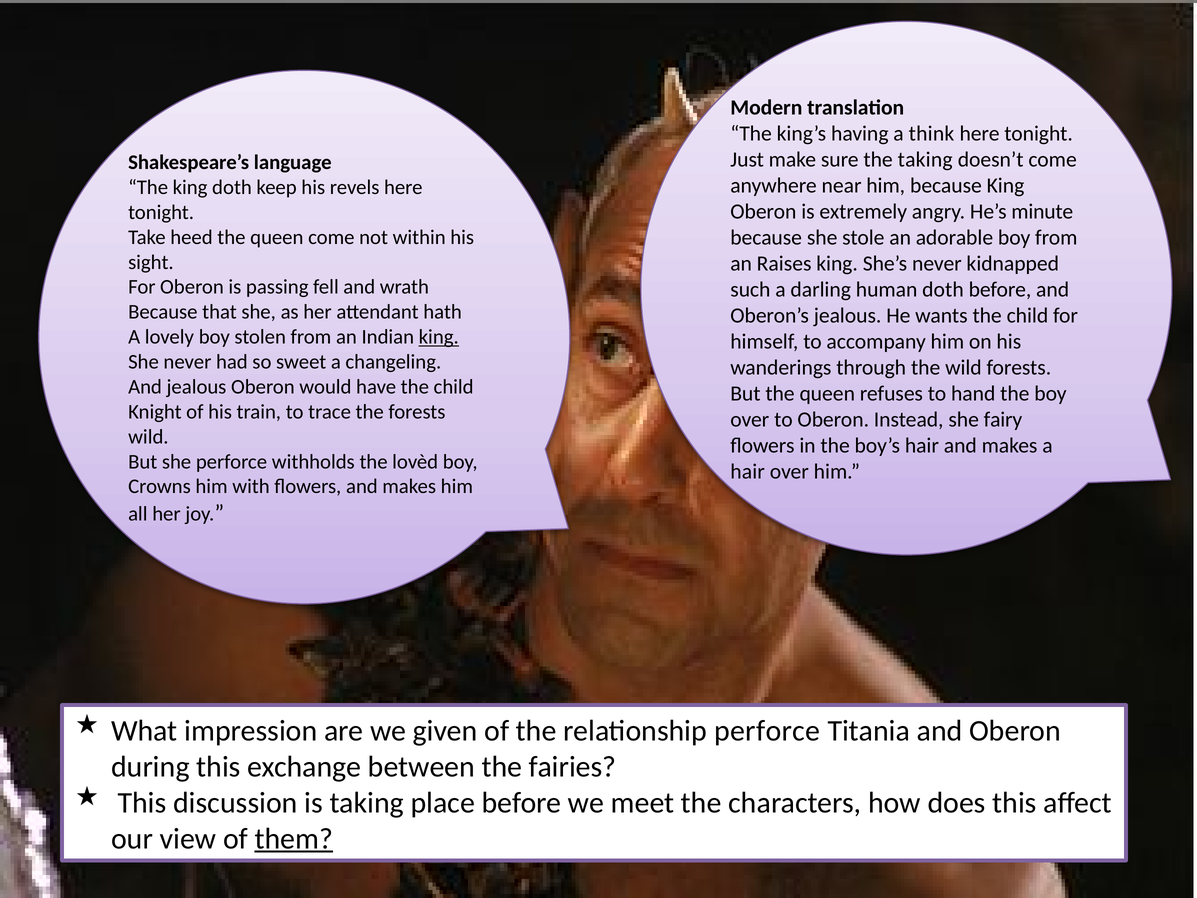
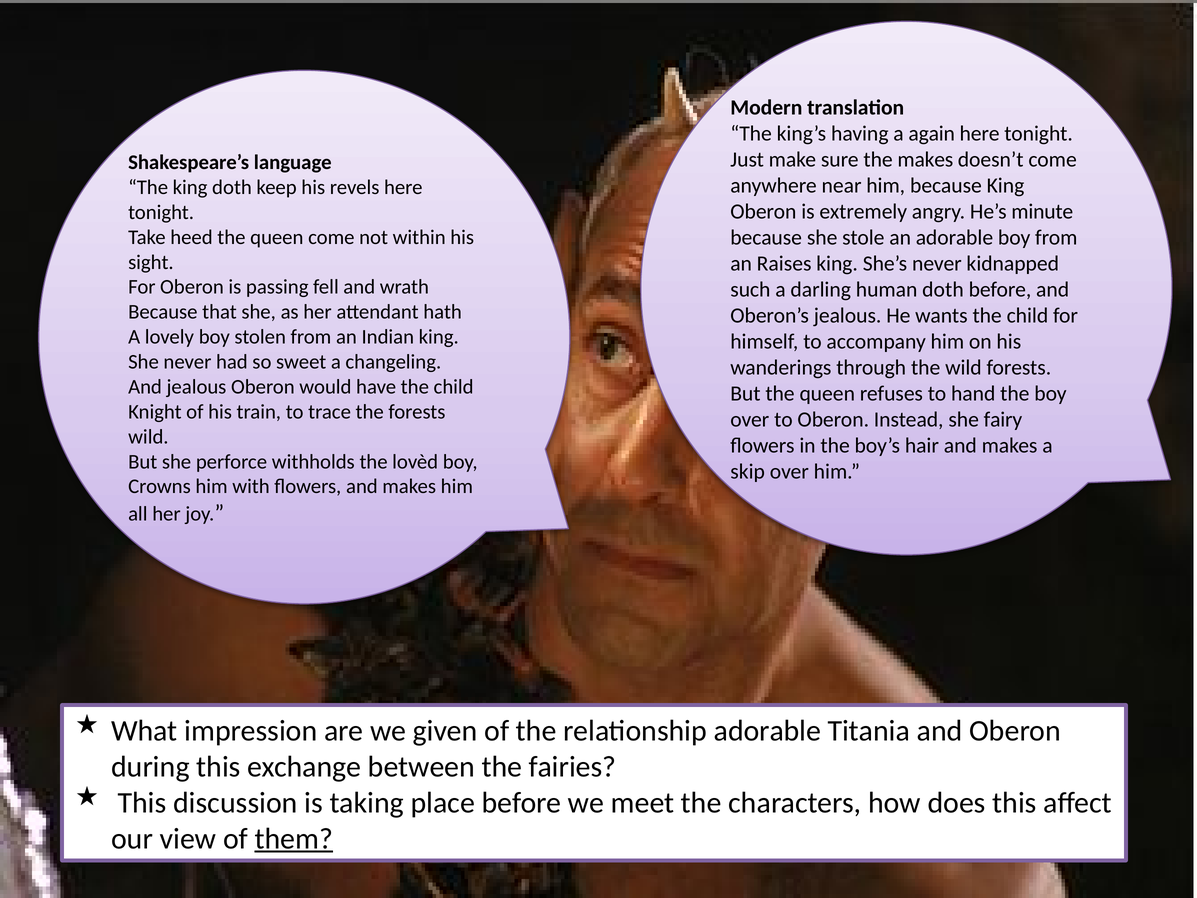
think: think -> again (932, 134)
the taking: taking -> makes (925, 160)
king underline: present -> none (439, 337)
hair: hair -> skip (748, 471)
relationship perforce: perforce -> adorable (767, 731)
